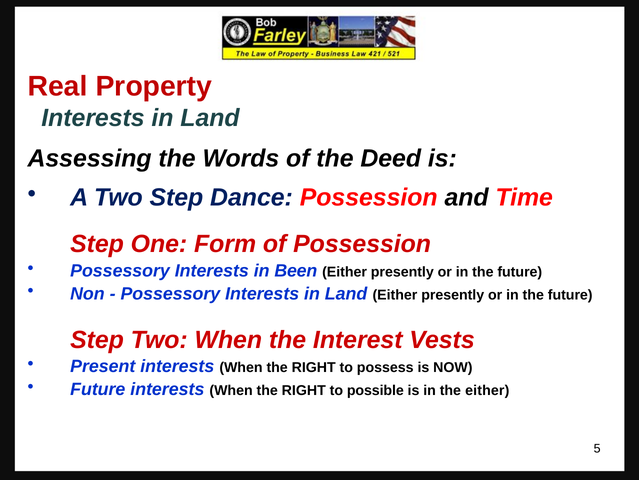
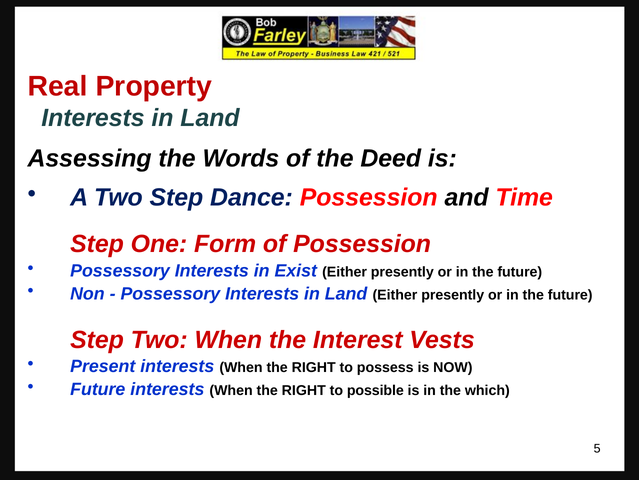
Been: Been -> Exist (296, 270)
the either: either -> which (487, 390)
